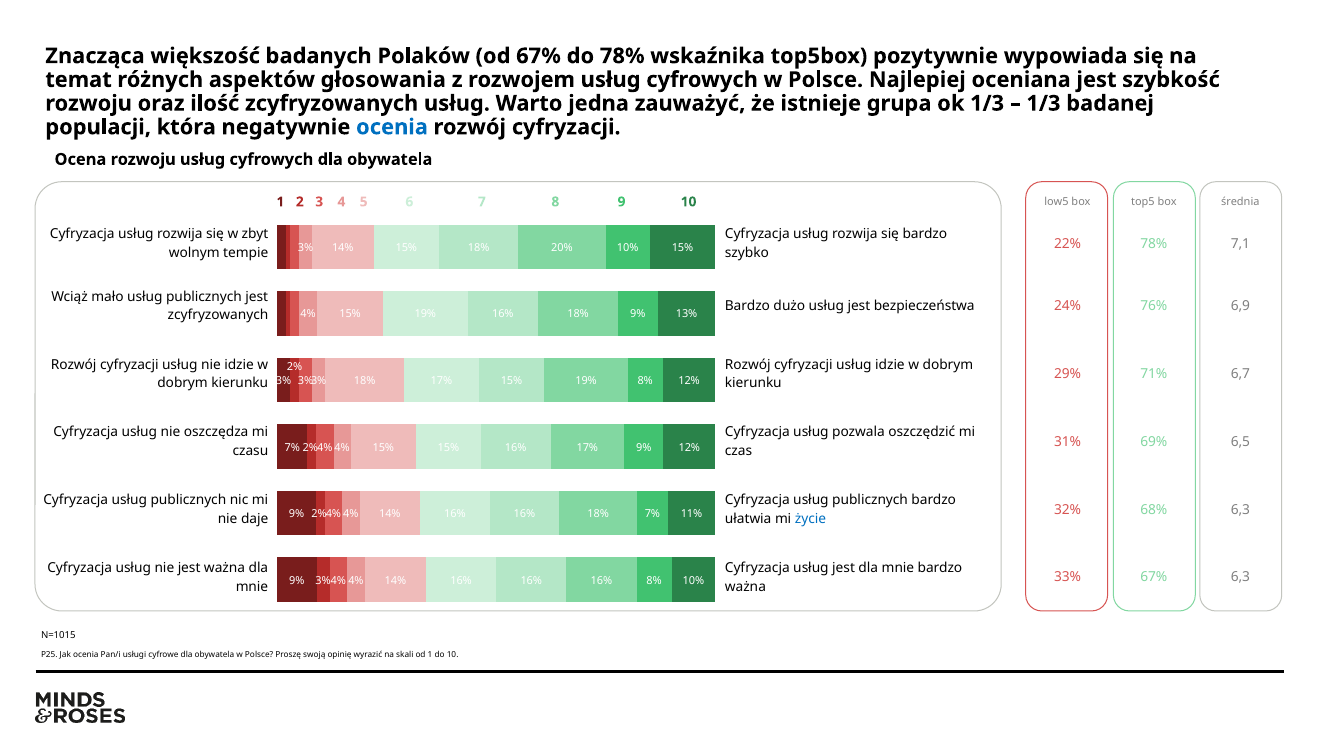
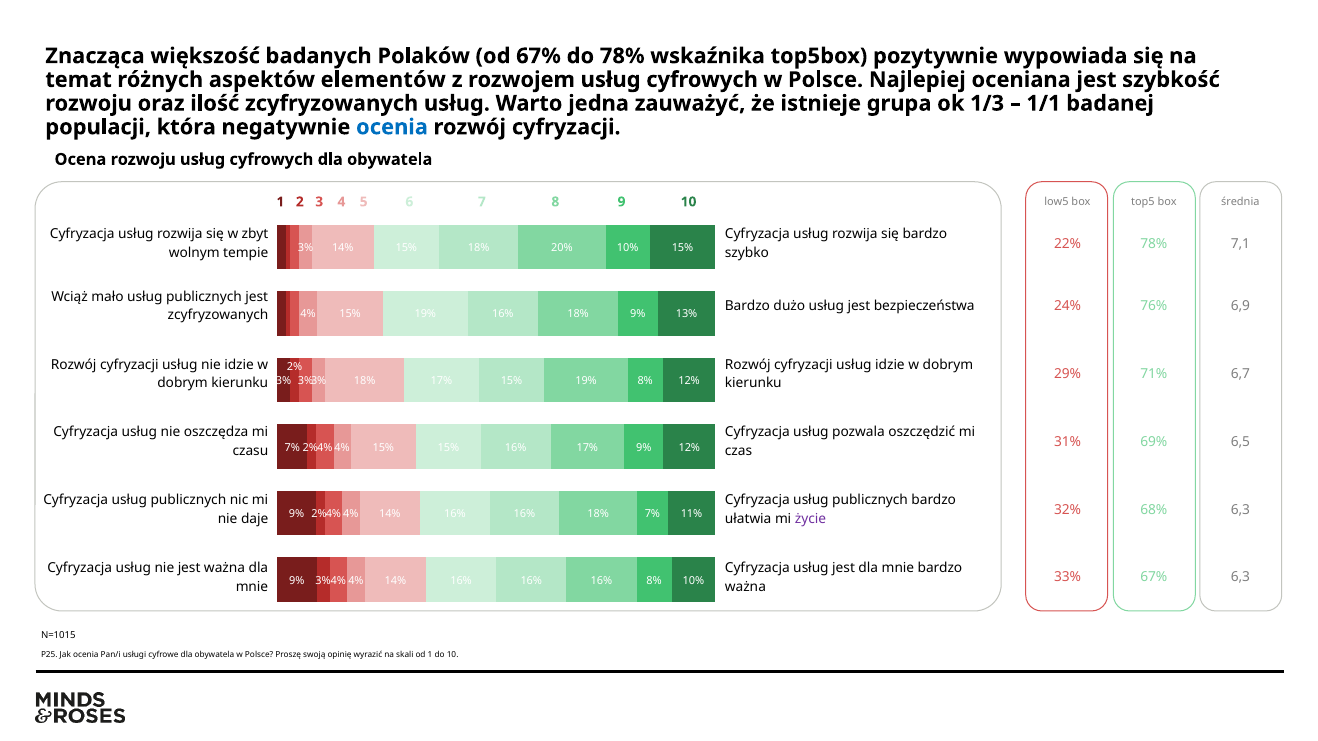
głosowania: głosowania -> elementów (383, 80)
1/3: 1/3 -> 1/1 (1043, 103)
życie colour: blue -> purple (810, 519)
